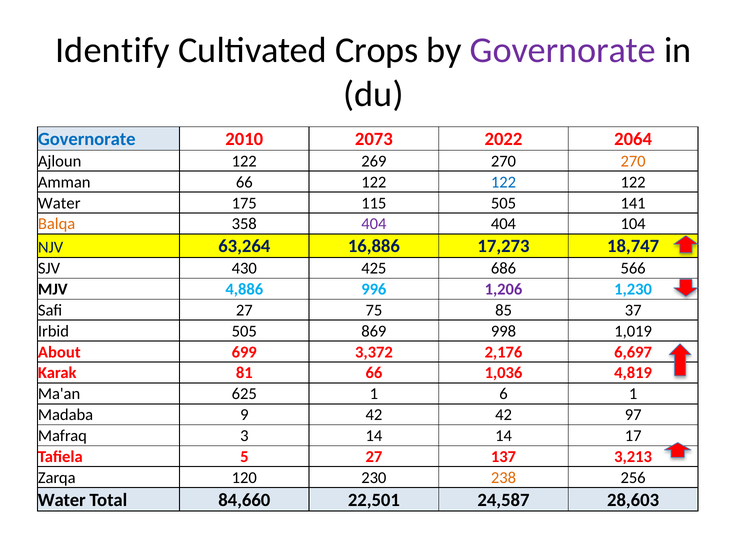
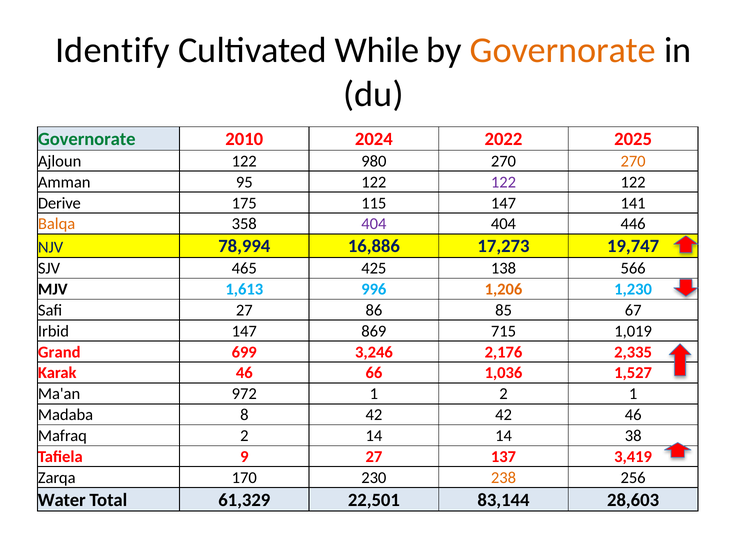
Crops: Crops -> While (377, 50)
Governorate colour: purple -> orange (563, 50)
Governorate colour: blue -> green (87, 139)
2073: 2073 -> 2024 (374, 139)
2064: 2064 -> 2025 (633, 139)
269: 269 -> 980 (374, 161)
Amman 66: 66 -> 95 (244, 182)
122 colour: blue -> purple (503, 182)
Water: Water -> Derive (59, 203)
115 505: 505 -> 147 (503, 203)
104: 104 -> 446 (633, 224)
63,264: 63,264 -> 78,994 (244, 246)
18,747: 18,747 -> 19,747 (633, 246)
430: 430 -> 465 (244, 268)
686: 686 -> 138 (503, 268)
4,886: 4,886 -> 1,613 (244, 289)
1,206 colour: purple -> orange (504, 289)
75: 75 -> 86 (374, 310)
37: 37 -> 67 (633, 310)
Irbid 505: 505 -> 147 (244, 331)
998: 998 -> 715 (503, 331)
About: About -> Grand (59, 352)
3,372: 3,372 -> 3,246 (374, 352)
6,697: 6,697 -> 2,335 (633, 352)
Karak 81: 81 -> 46 (244, 373)
4,819: 4,819 -> 1,527 (633, 373)
625: 625 -> 972 (244, 394)
1 6: 6 -> 2 (504, 394)
9: 9 -> 8 (244, 415)
42 97: 97 -> 46 (633, 415)
Mafraq 3: 3 -> 2 (244, 436)
17: 17 -> 38 (633, 436)
5: 5 -> 9 (244, 457)
3,213: 3,213 -> 3,419 (633, 457)
120: 120 -> 170 (244, 478)
84,660: 84,660 -> 61,329 (244, 500)
24,587: 24,587 -> 83,144 (503, 500)
